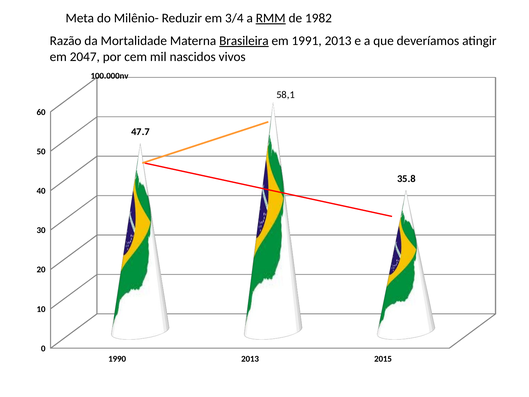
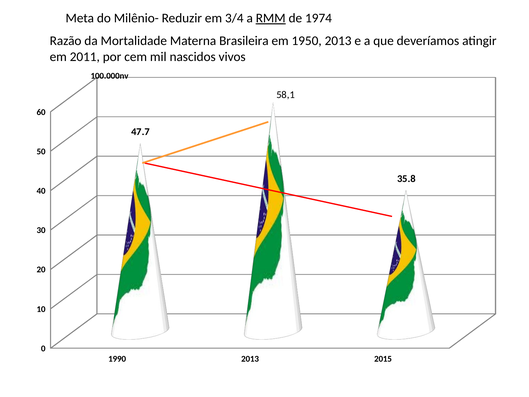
1982: 1982 -> 1974 (319, 18)
Brasileira underline: present -> none (244, 41)
1991: 1991 -> 1950 (307, 41)
2047: 2047 -> 2011 (85, 57)
